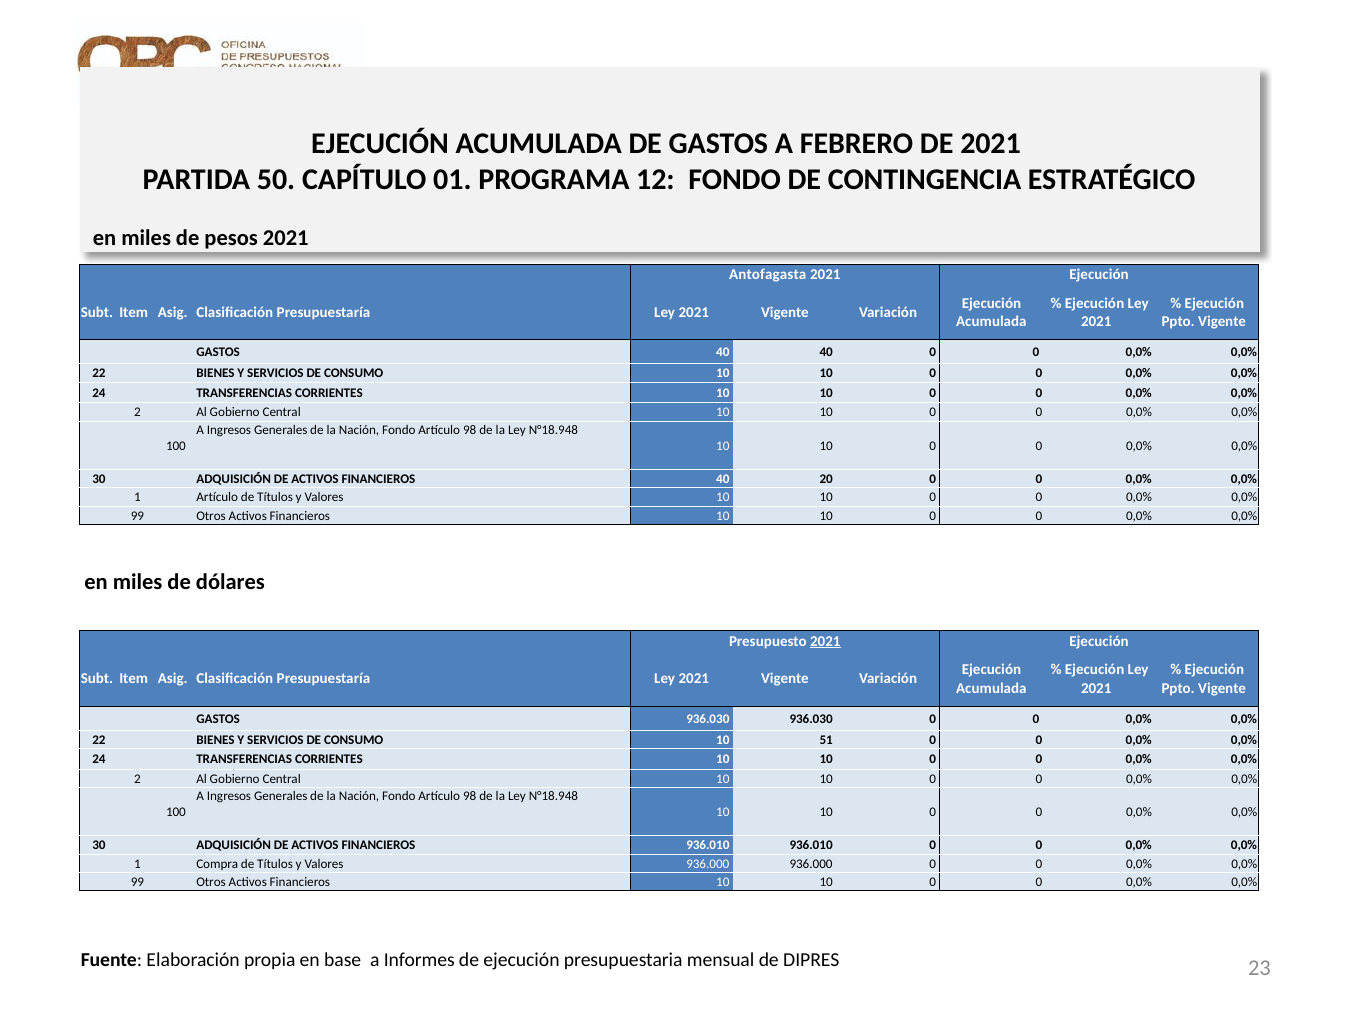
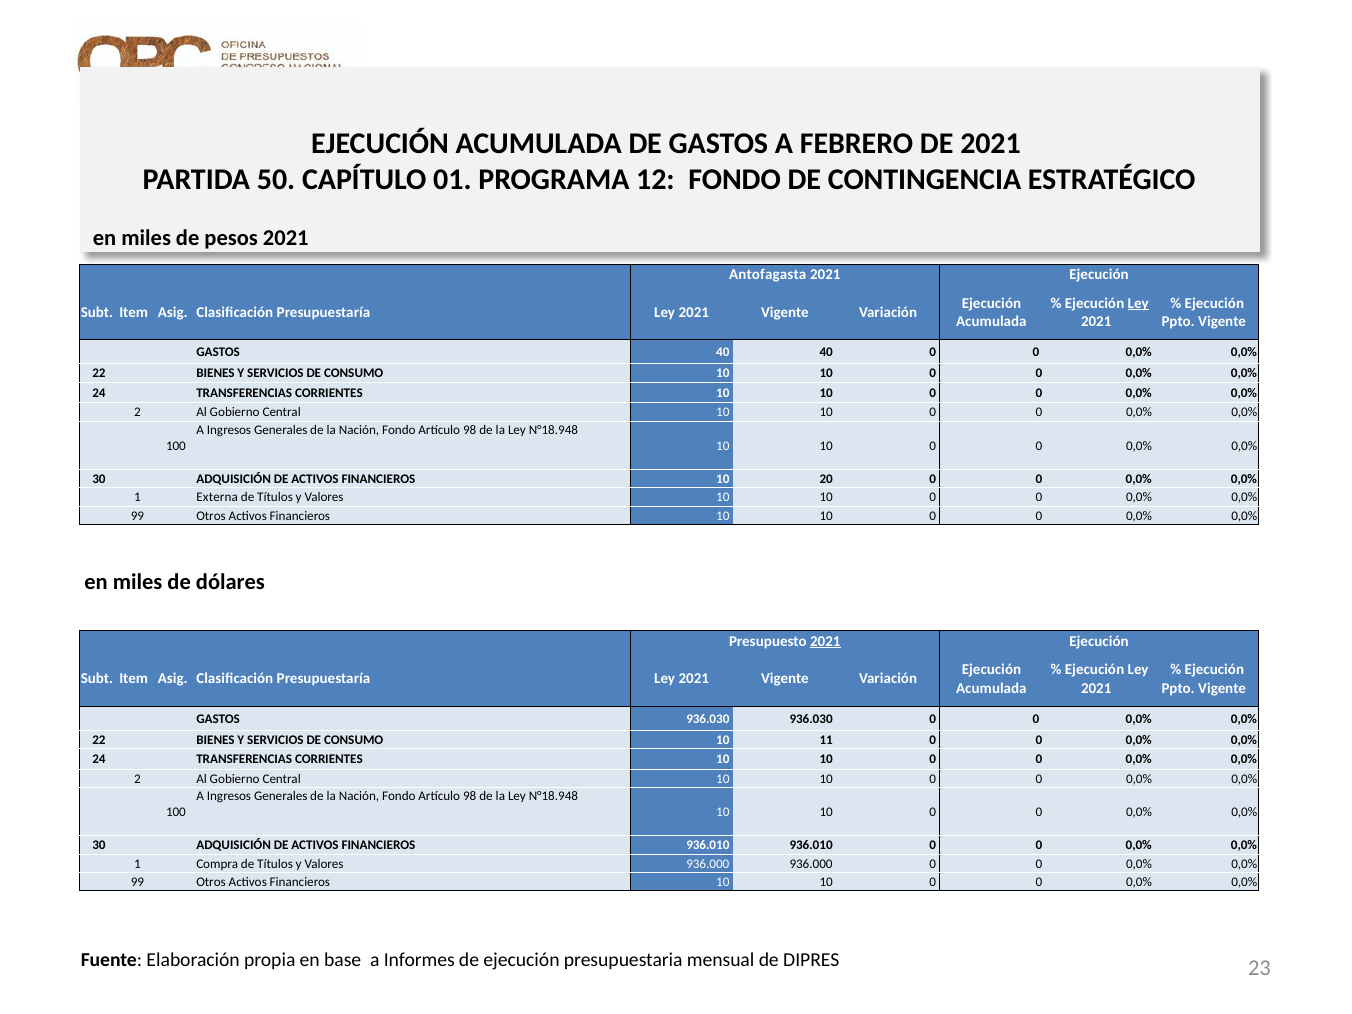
Ley underline: none -> present (1138, 303)
DE ACTIVOS FINANCIEROS 40: 40 -> 10 (723, 479)
1 Artículo: Artículo -> Externa (217, 498)
51: 51 -> 11 (826, 740)
